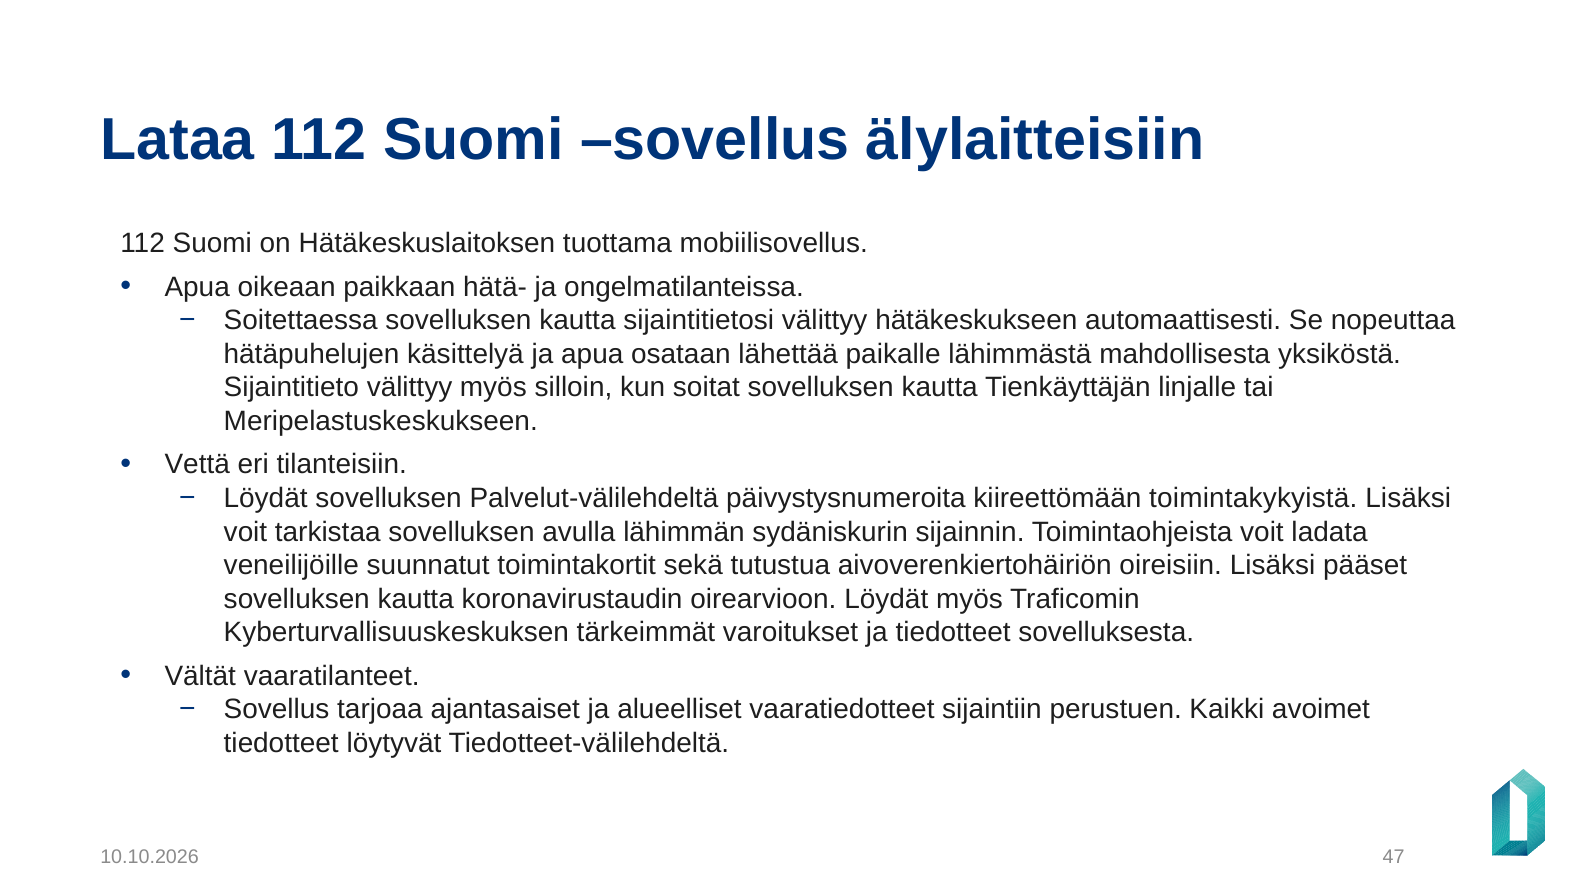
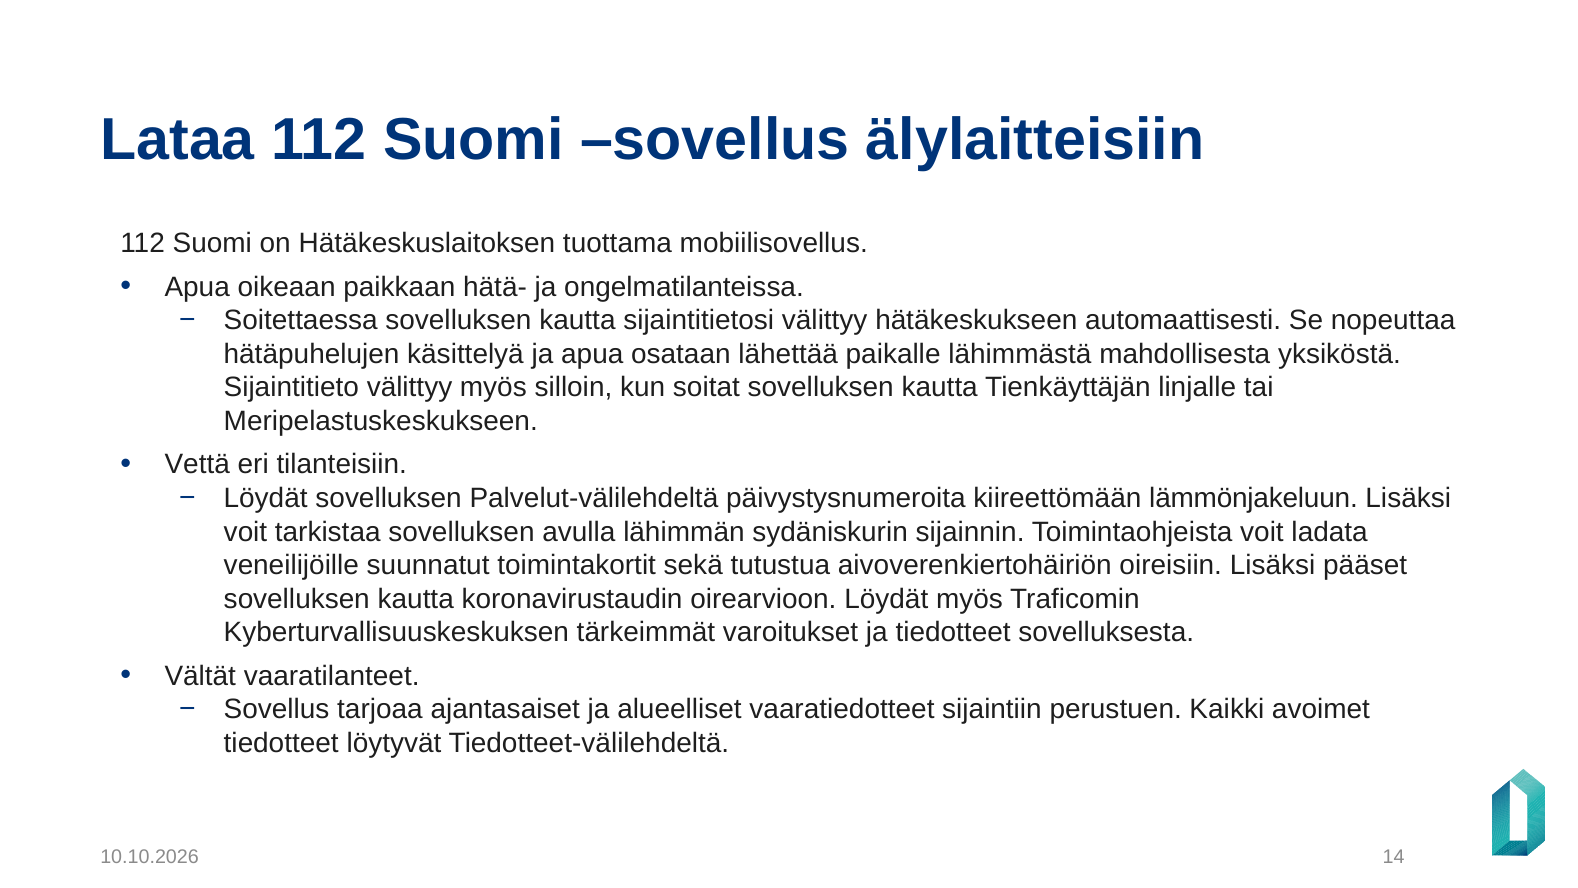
toimintakykyistä: toimintakykyistä -> lämmönjakeluun (1254, 498)
47: 47 -> 14 (1394, 856)
